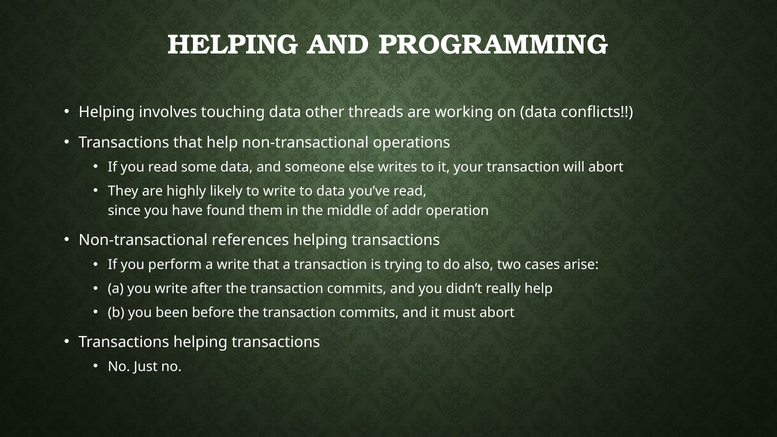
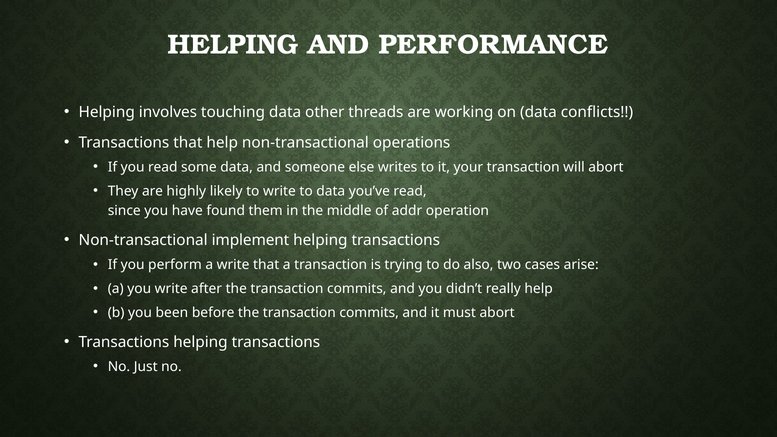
PROGRAMMING: PROGRAMMING -> PERFORMANCE (493, 45)
references: references -> implement (250, 240)
